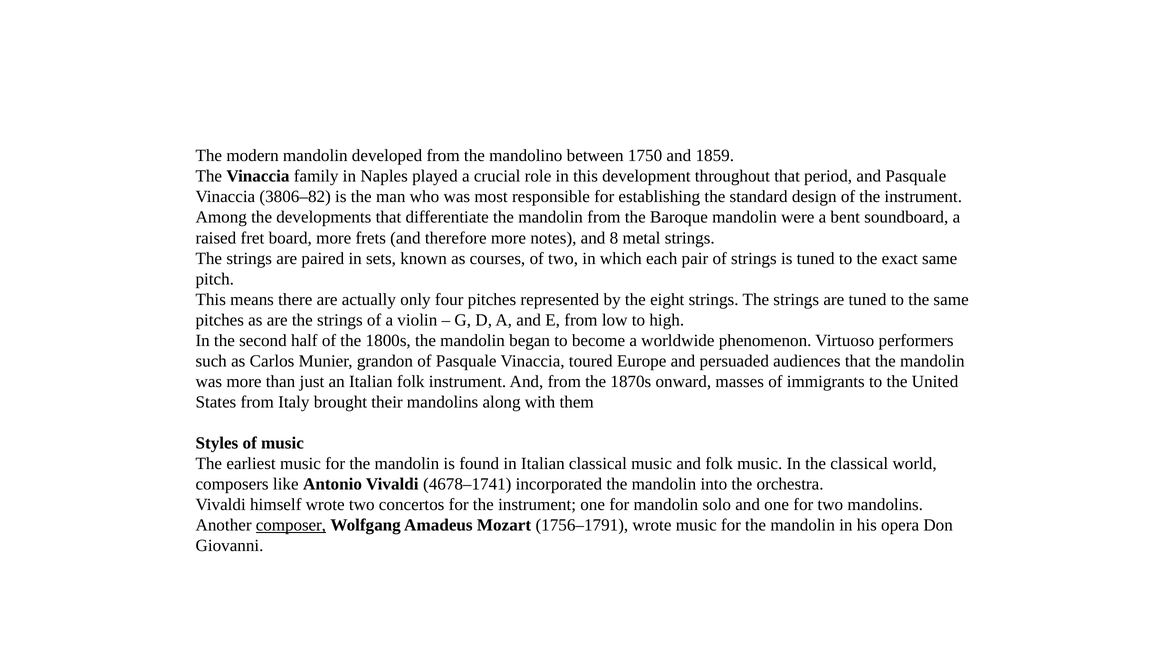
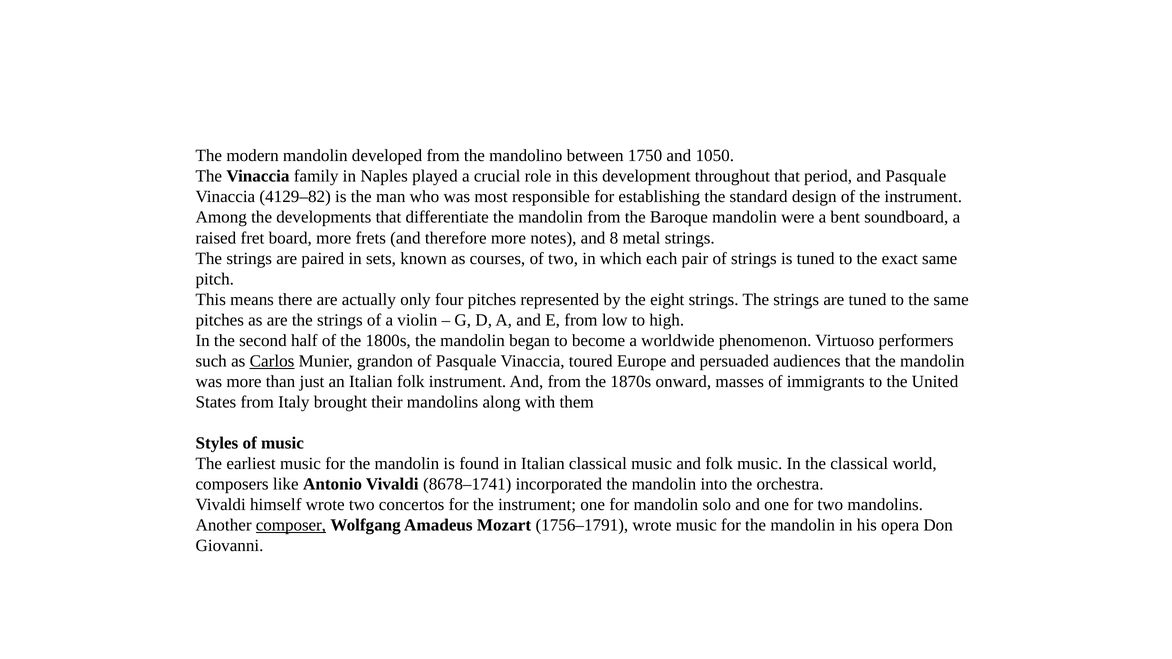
1859: 1859 -> 1050 (715, 156)
3806–82: 3806–82 -> 4129–82 (295, 197)
Carlos underline: none -> present (272, 361)
4678–1741: 4678–1741 -> 8678–1741 (467, 484)
